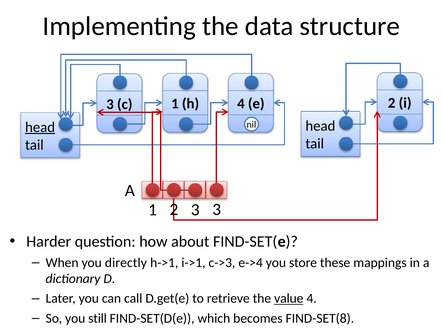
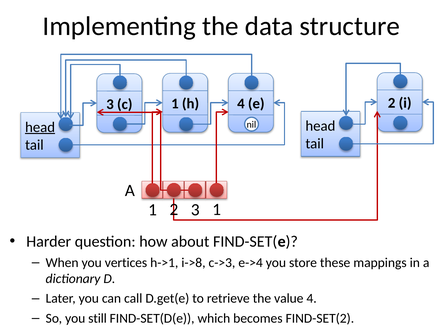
3 3: 3 -> 1 (217, 210)
directly: directly -> vertices (126, 263)
i->1: i->1 -> i->8 (193, 263)
value underline: present -> none (289, 299)
FIND-SET(8: FIND-SET(8 -> FIND-SET(2 (320, 318)
